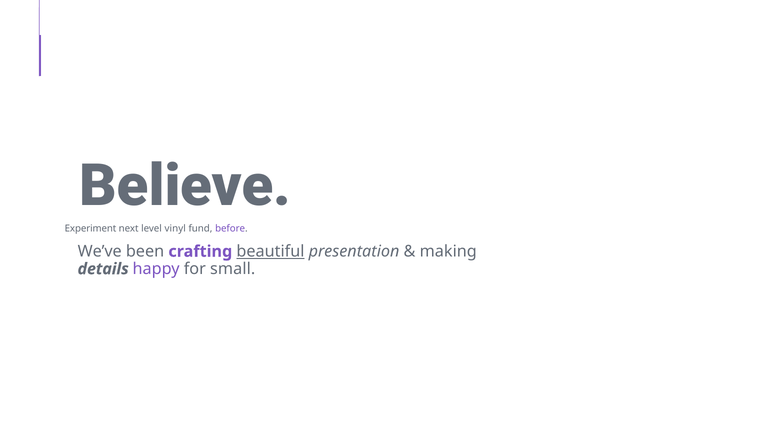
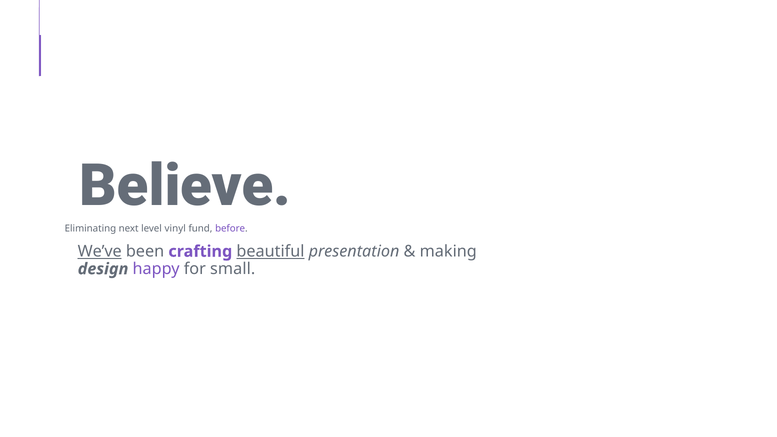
Experiment: Experiment -> Eliminating (90, 228)
We’ve underline: none -> present (100, 251)
details: details -> design (103, 269)
